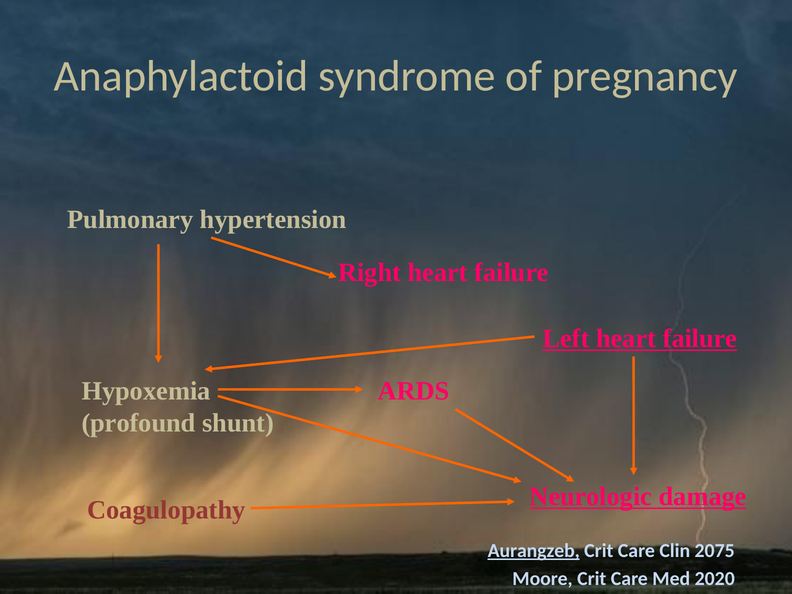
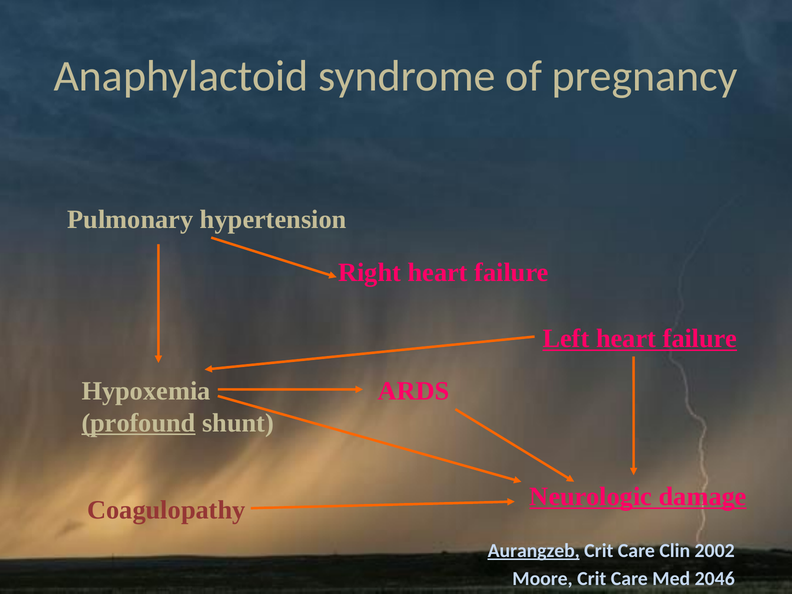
profound underline: none -> present (139, 423)
2075: 2075 -> 2002 (715, 551)
2020: 2020 -> 2046 (715, 579)
